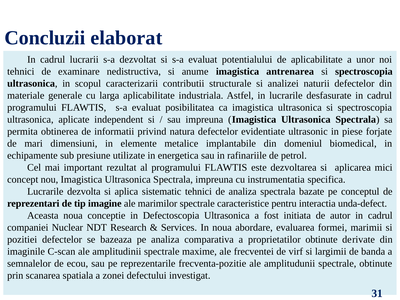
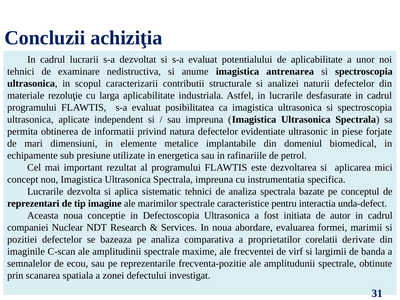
elaborat: elaborat -> achiziţia (126, 38)
generale: generale -> rezoluţie (65, 96)
proprietatilor obtinute: obtinute -> corelatii (321, 240)
